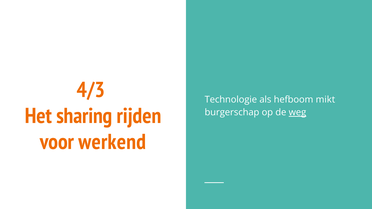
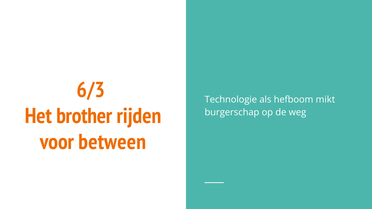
4/3: 4/3 -> 6/3 (91, 90)
sharing: sharing -> brother (84, 116)
weg underline: present -> none (297, 113)
werkend: werkend -> between (112, 142)
